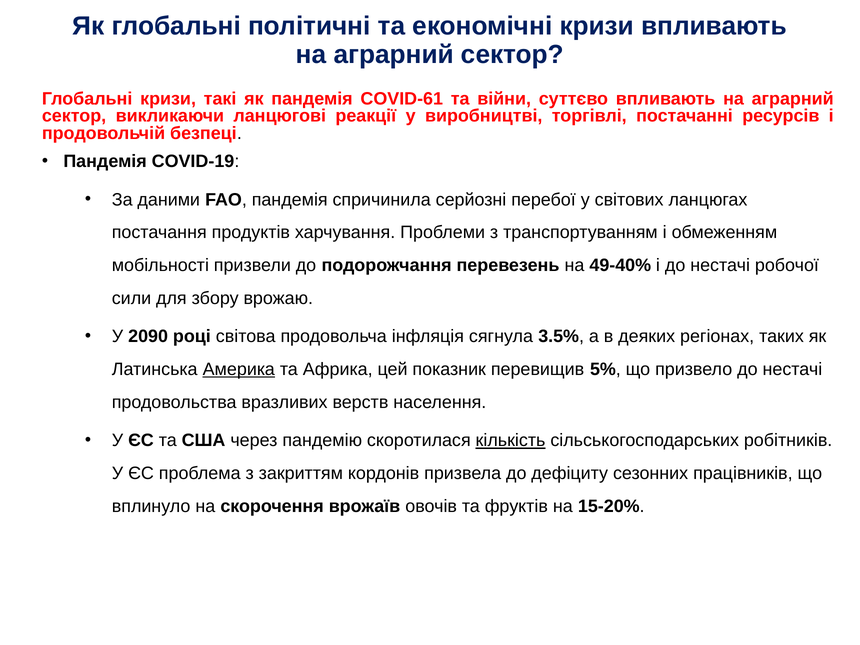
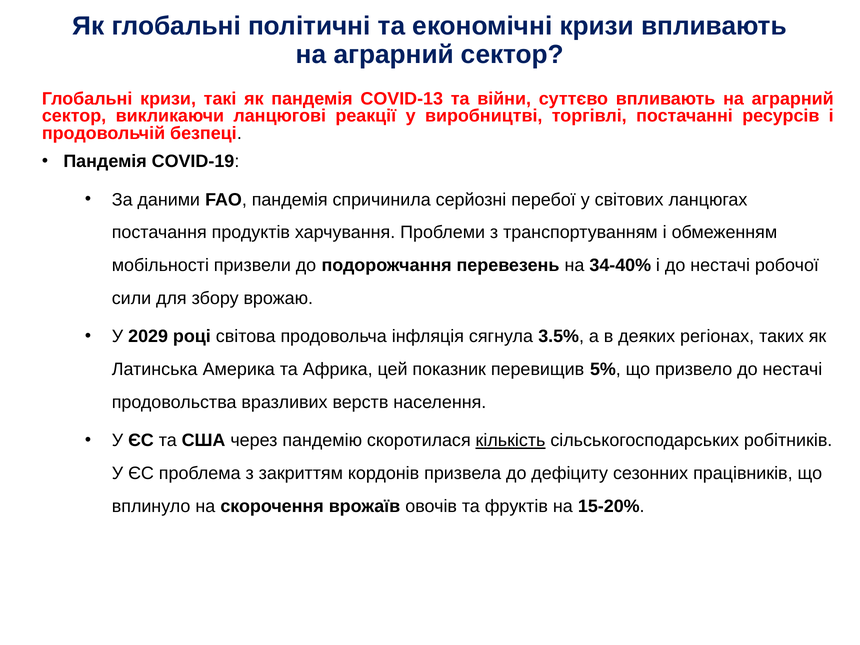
COVID-61: COVID-61 -> COVID-13 (402, 99)
49-40%: 49-40% -> 34-40% (620, 265)
2090: 2090 -> 2029 (148, 337)
Америка underline: present -> none (239, 369)
